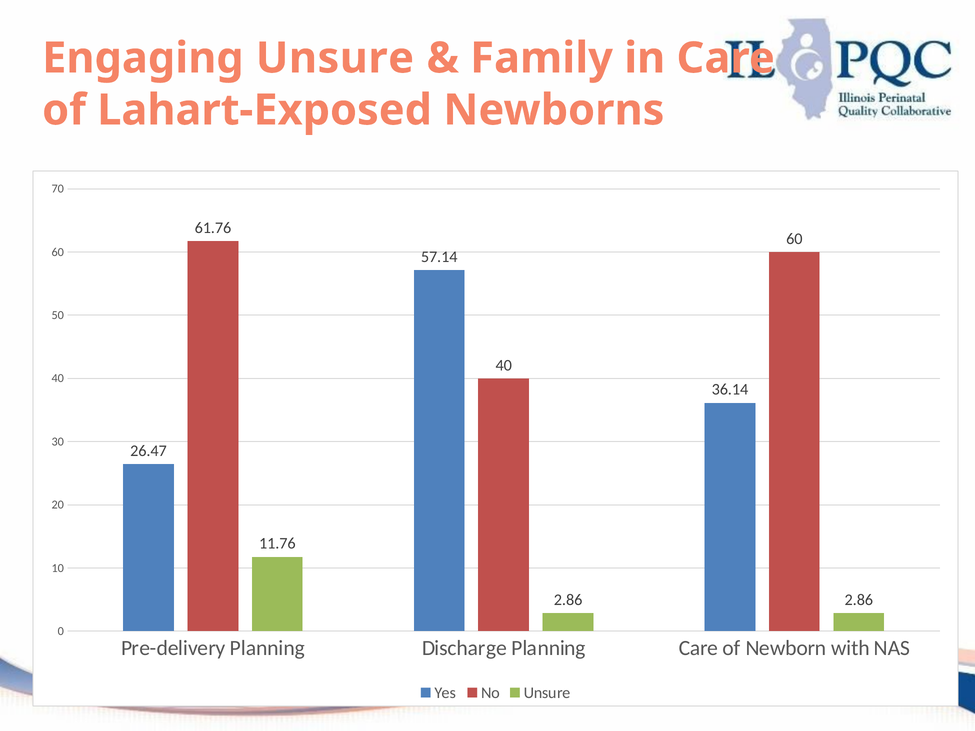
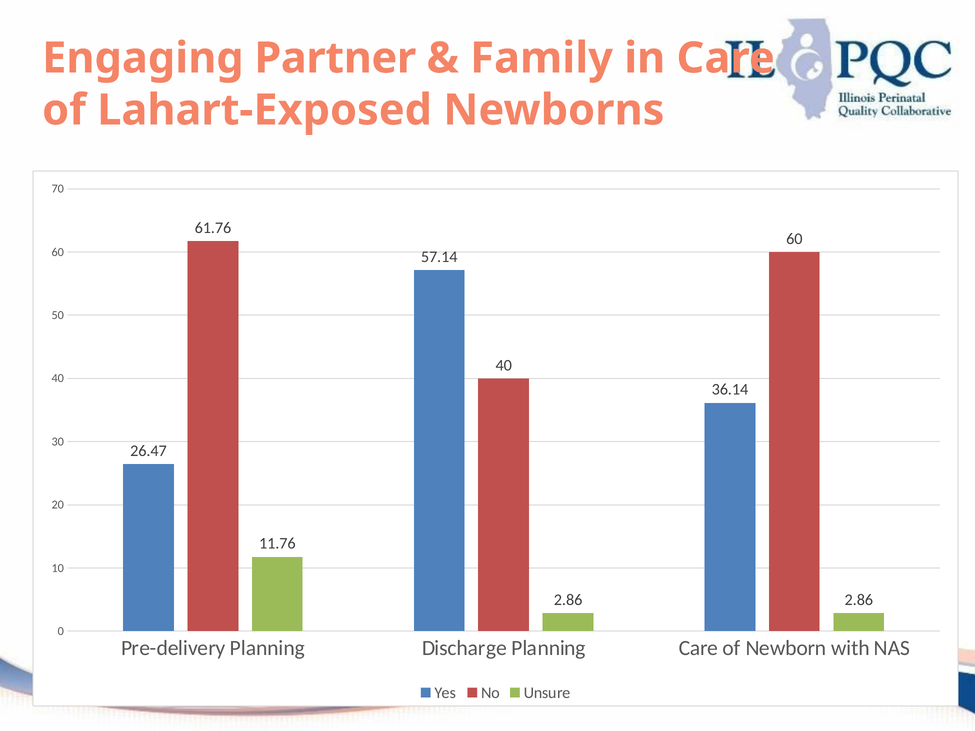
Engaging Unsure: Unsure -> Partner (335, 58)
